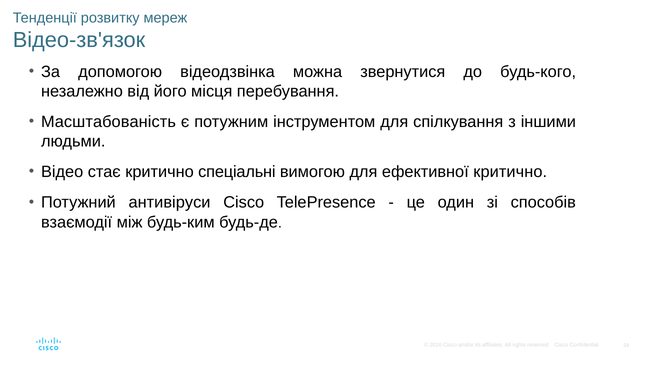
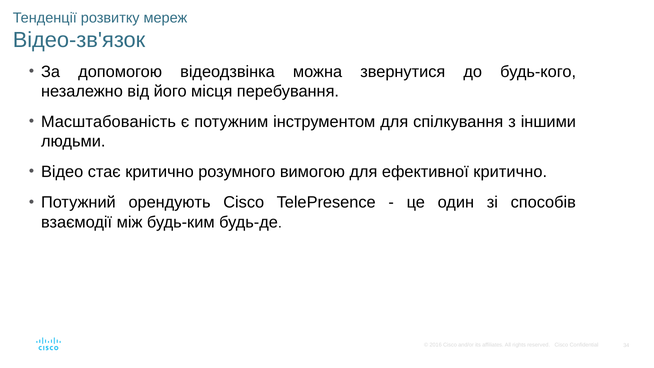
спеціальні: спеціальні -> розумного (237, 172)
антивіруси: антивіруси -> орендують (170, 202)
